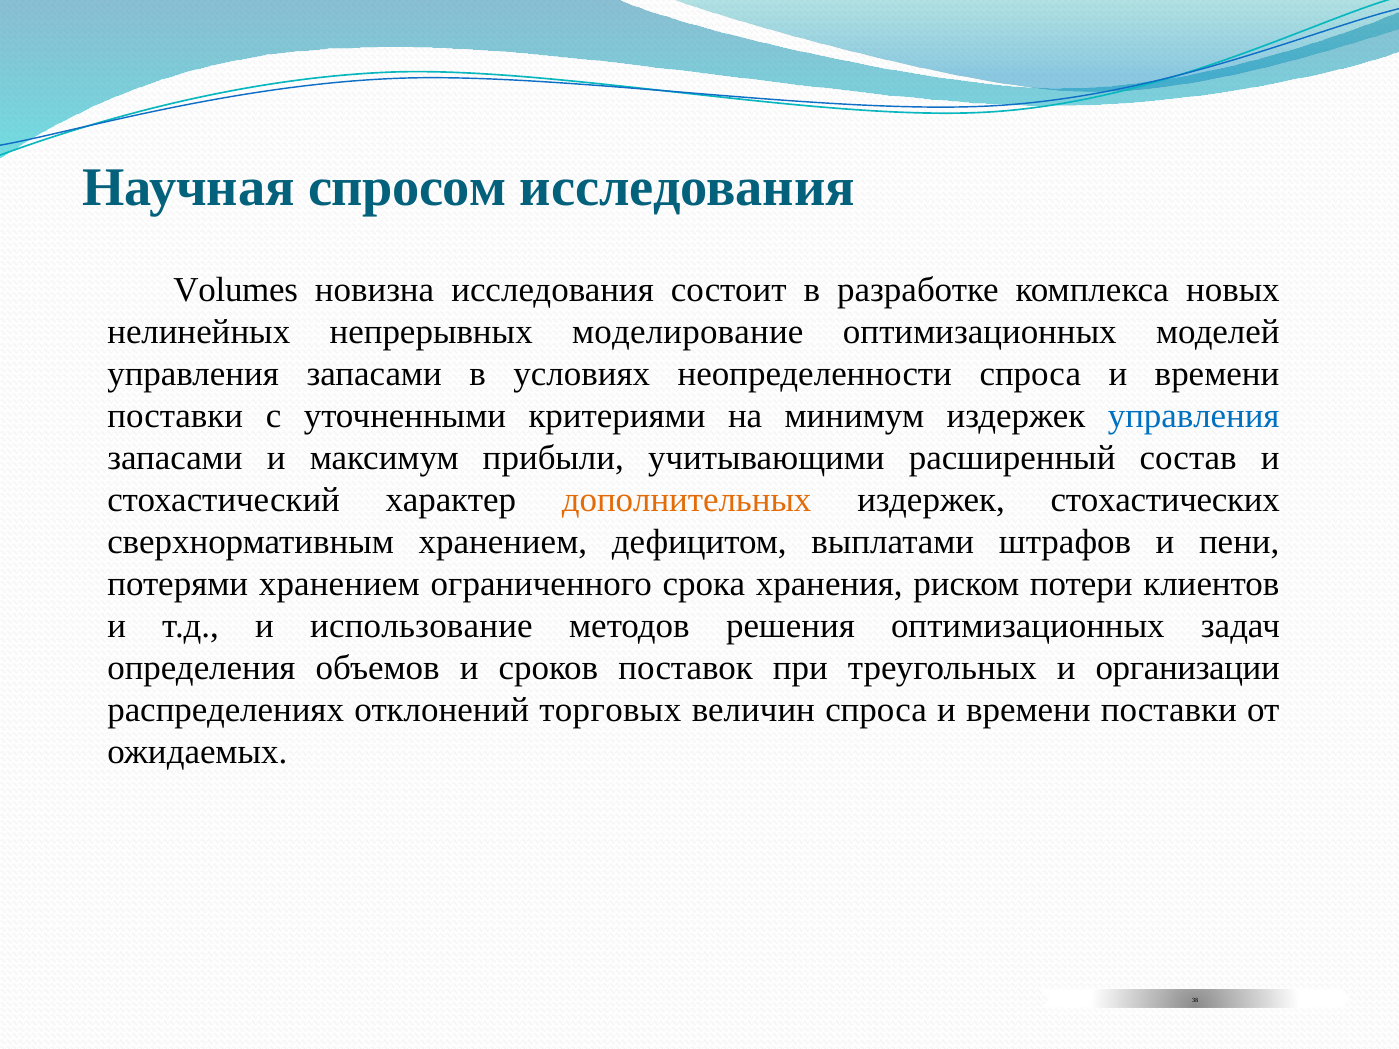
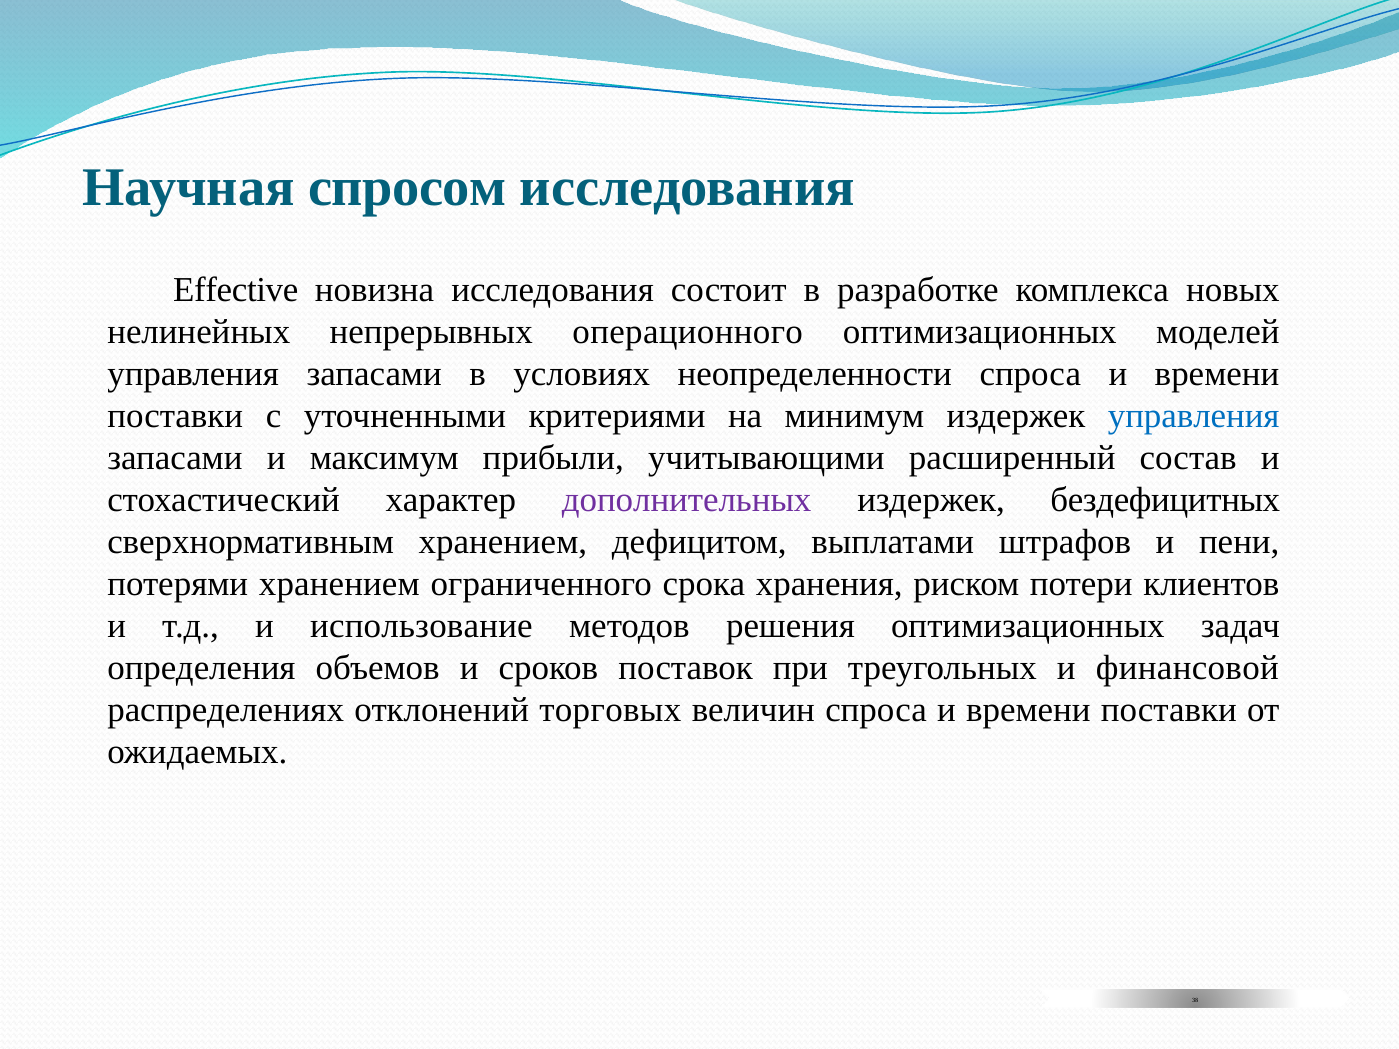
Volumes: Volumes -> Effective (236, 291)
моделирование: моделирование -> операционного (688, 332)
дополнительных colour: orange -> purple (687, 500)
стохастических: стохастических -> бездефицитных (1165, 500)
организации: организации -> финансовой (1187, 668)
